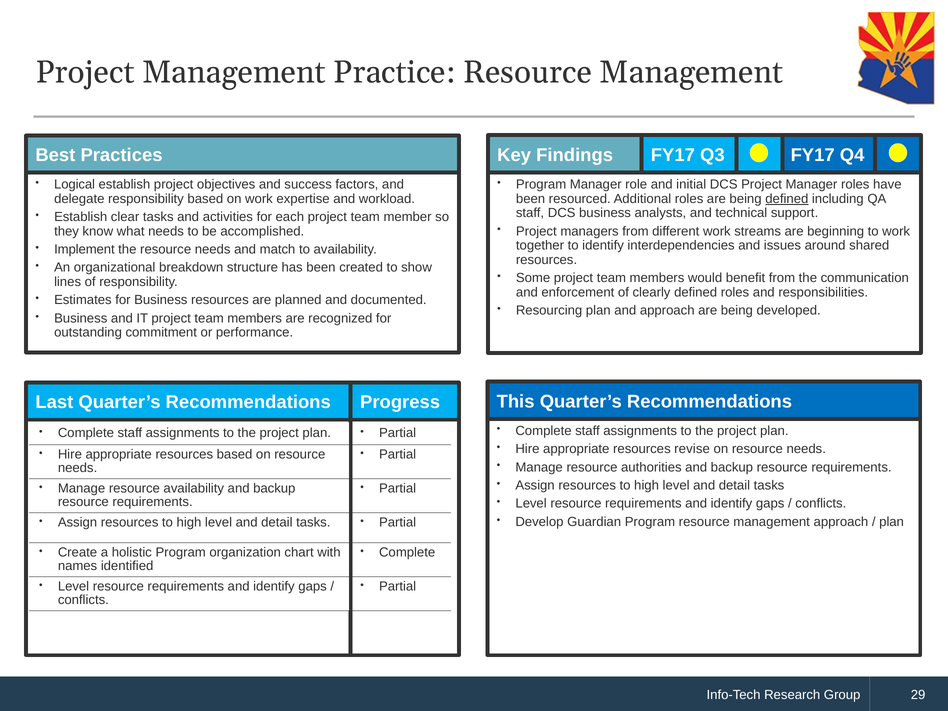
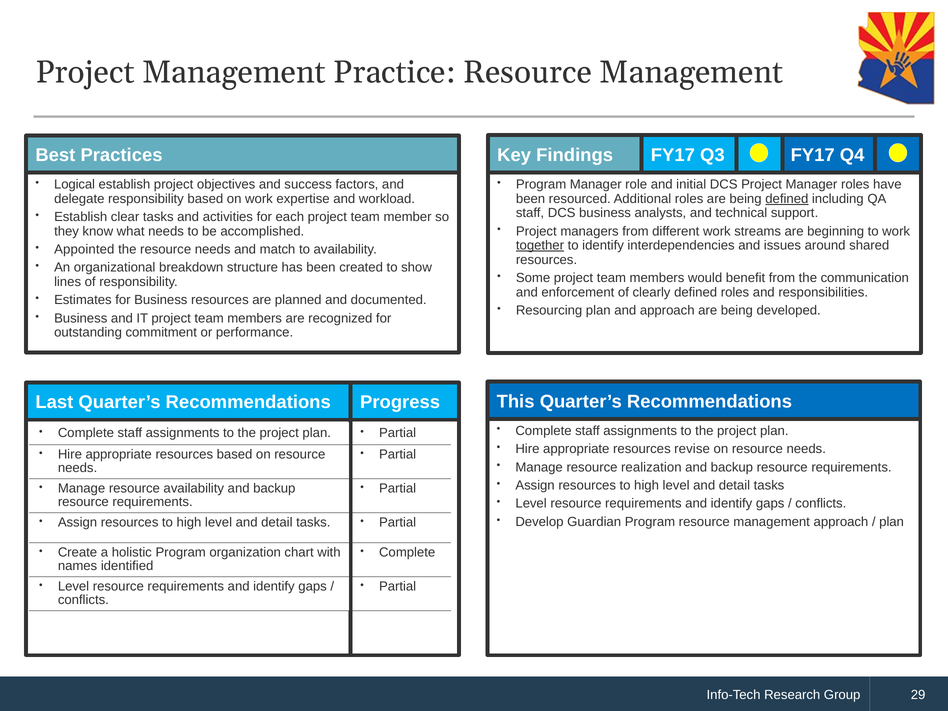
together underline: none -> present (540, 245)
Implement: Implement -> Appointed (84, 249)
authorities: authorities -> realization (651, 467)
